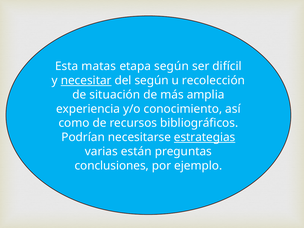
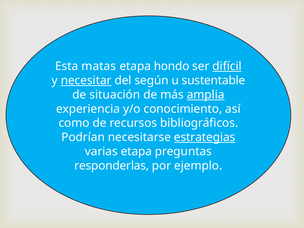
etapa según: según -> hondo (172, 66)
difícil underline: none -> present (227, 66)
recolección: recolección -> sustentable (214, 81)
amplia underline: none -> present (206, 95)
varias están: están -> etapa (136, 151)
conclusiones: conclusiones -> responderlas (112, 166)
